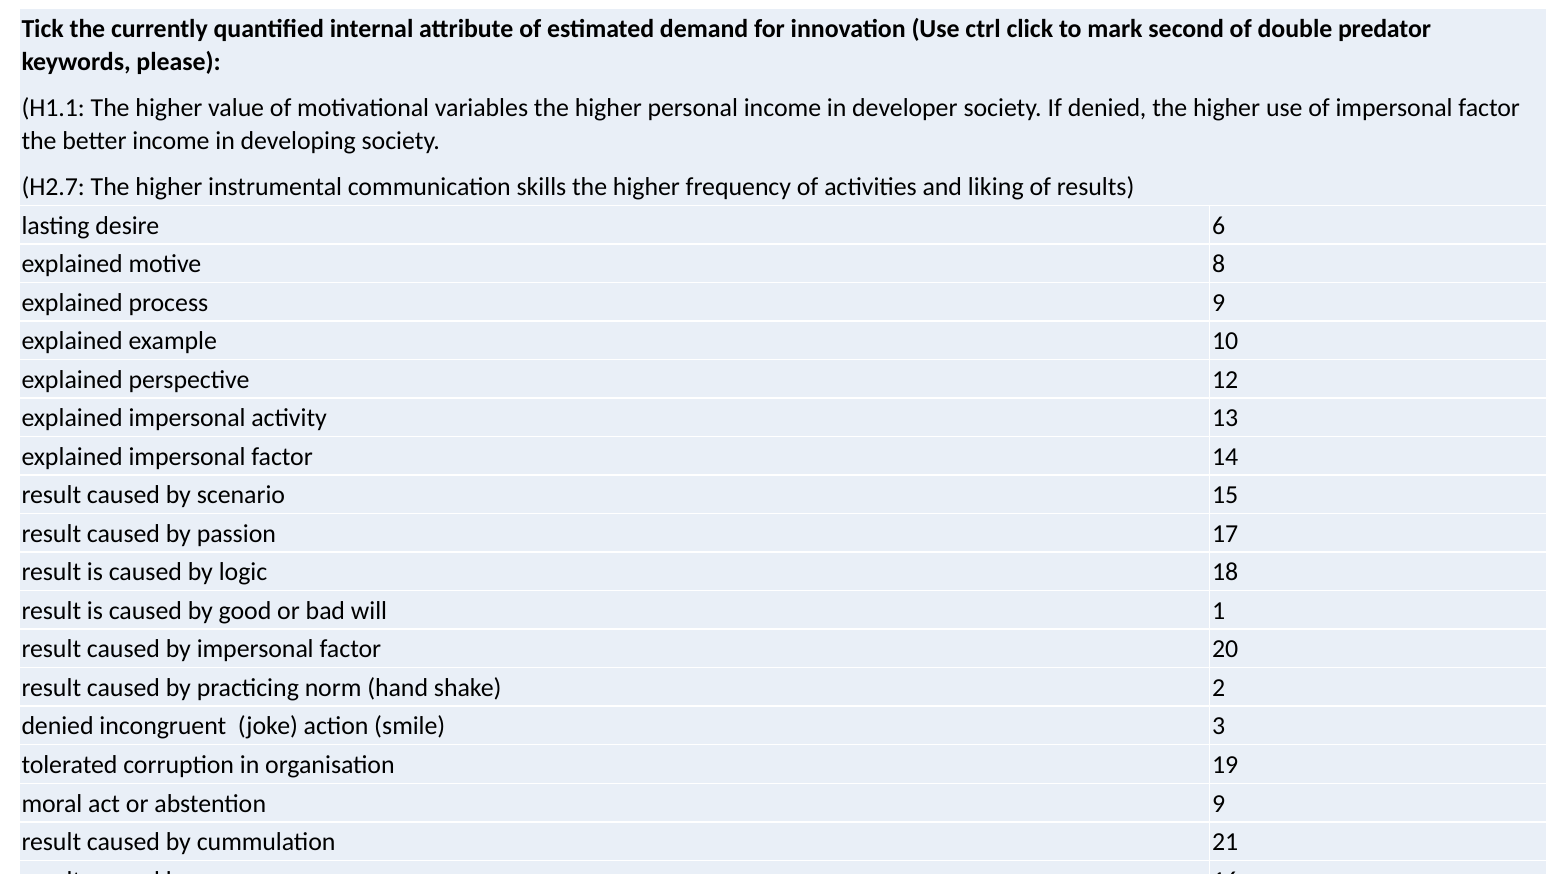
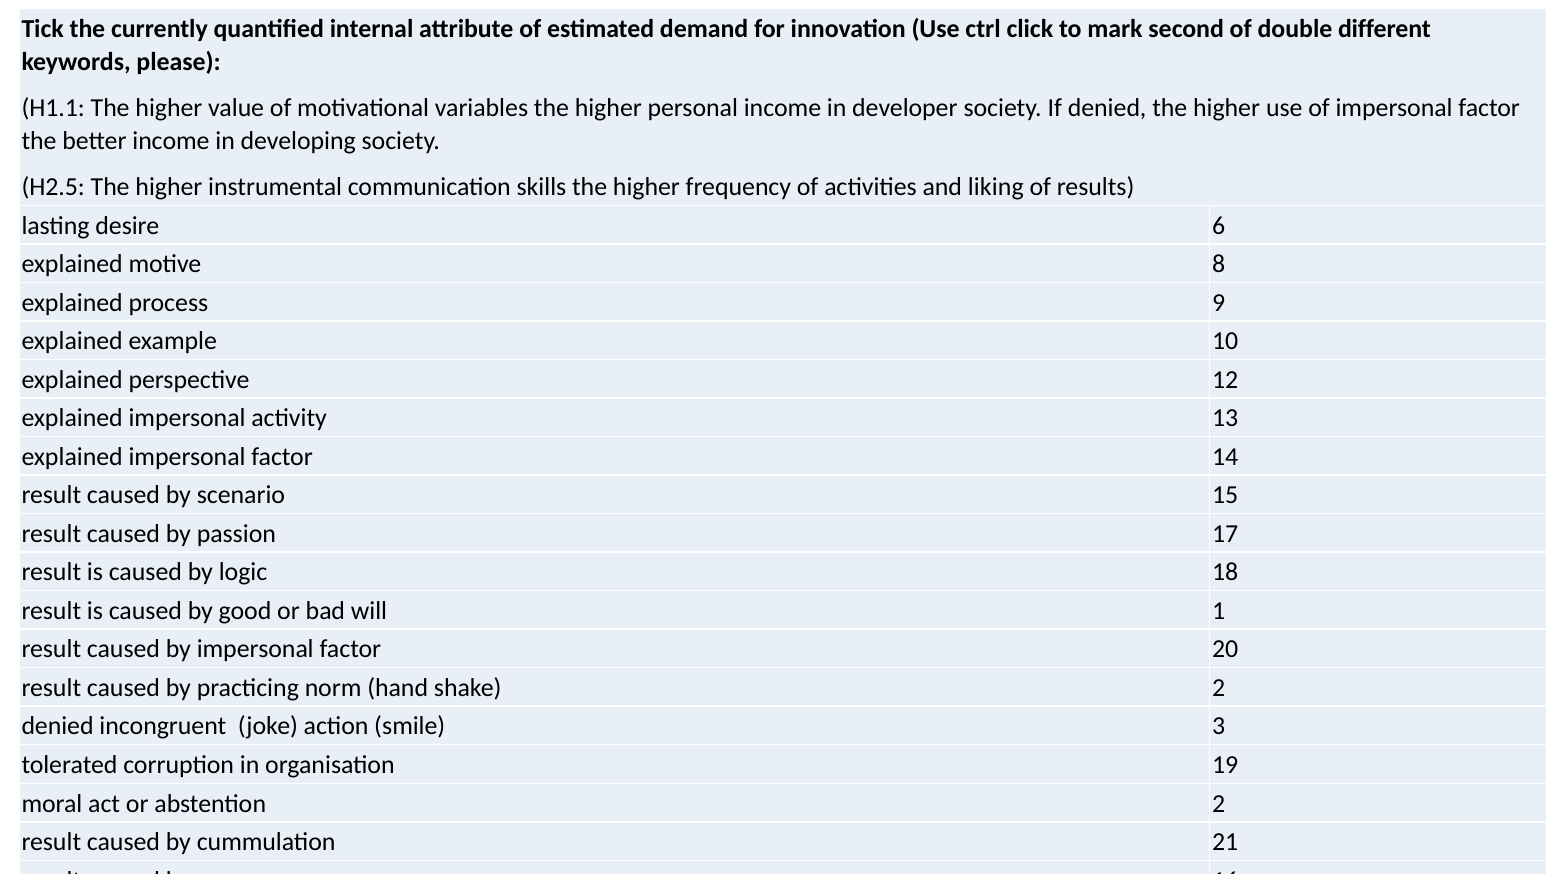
predator: predator -> different (1384, 29)
H2.7: H2.7 -> H2.5 (53, 187)
abstention 9: 9 -> 2 (1219, 804)
